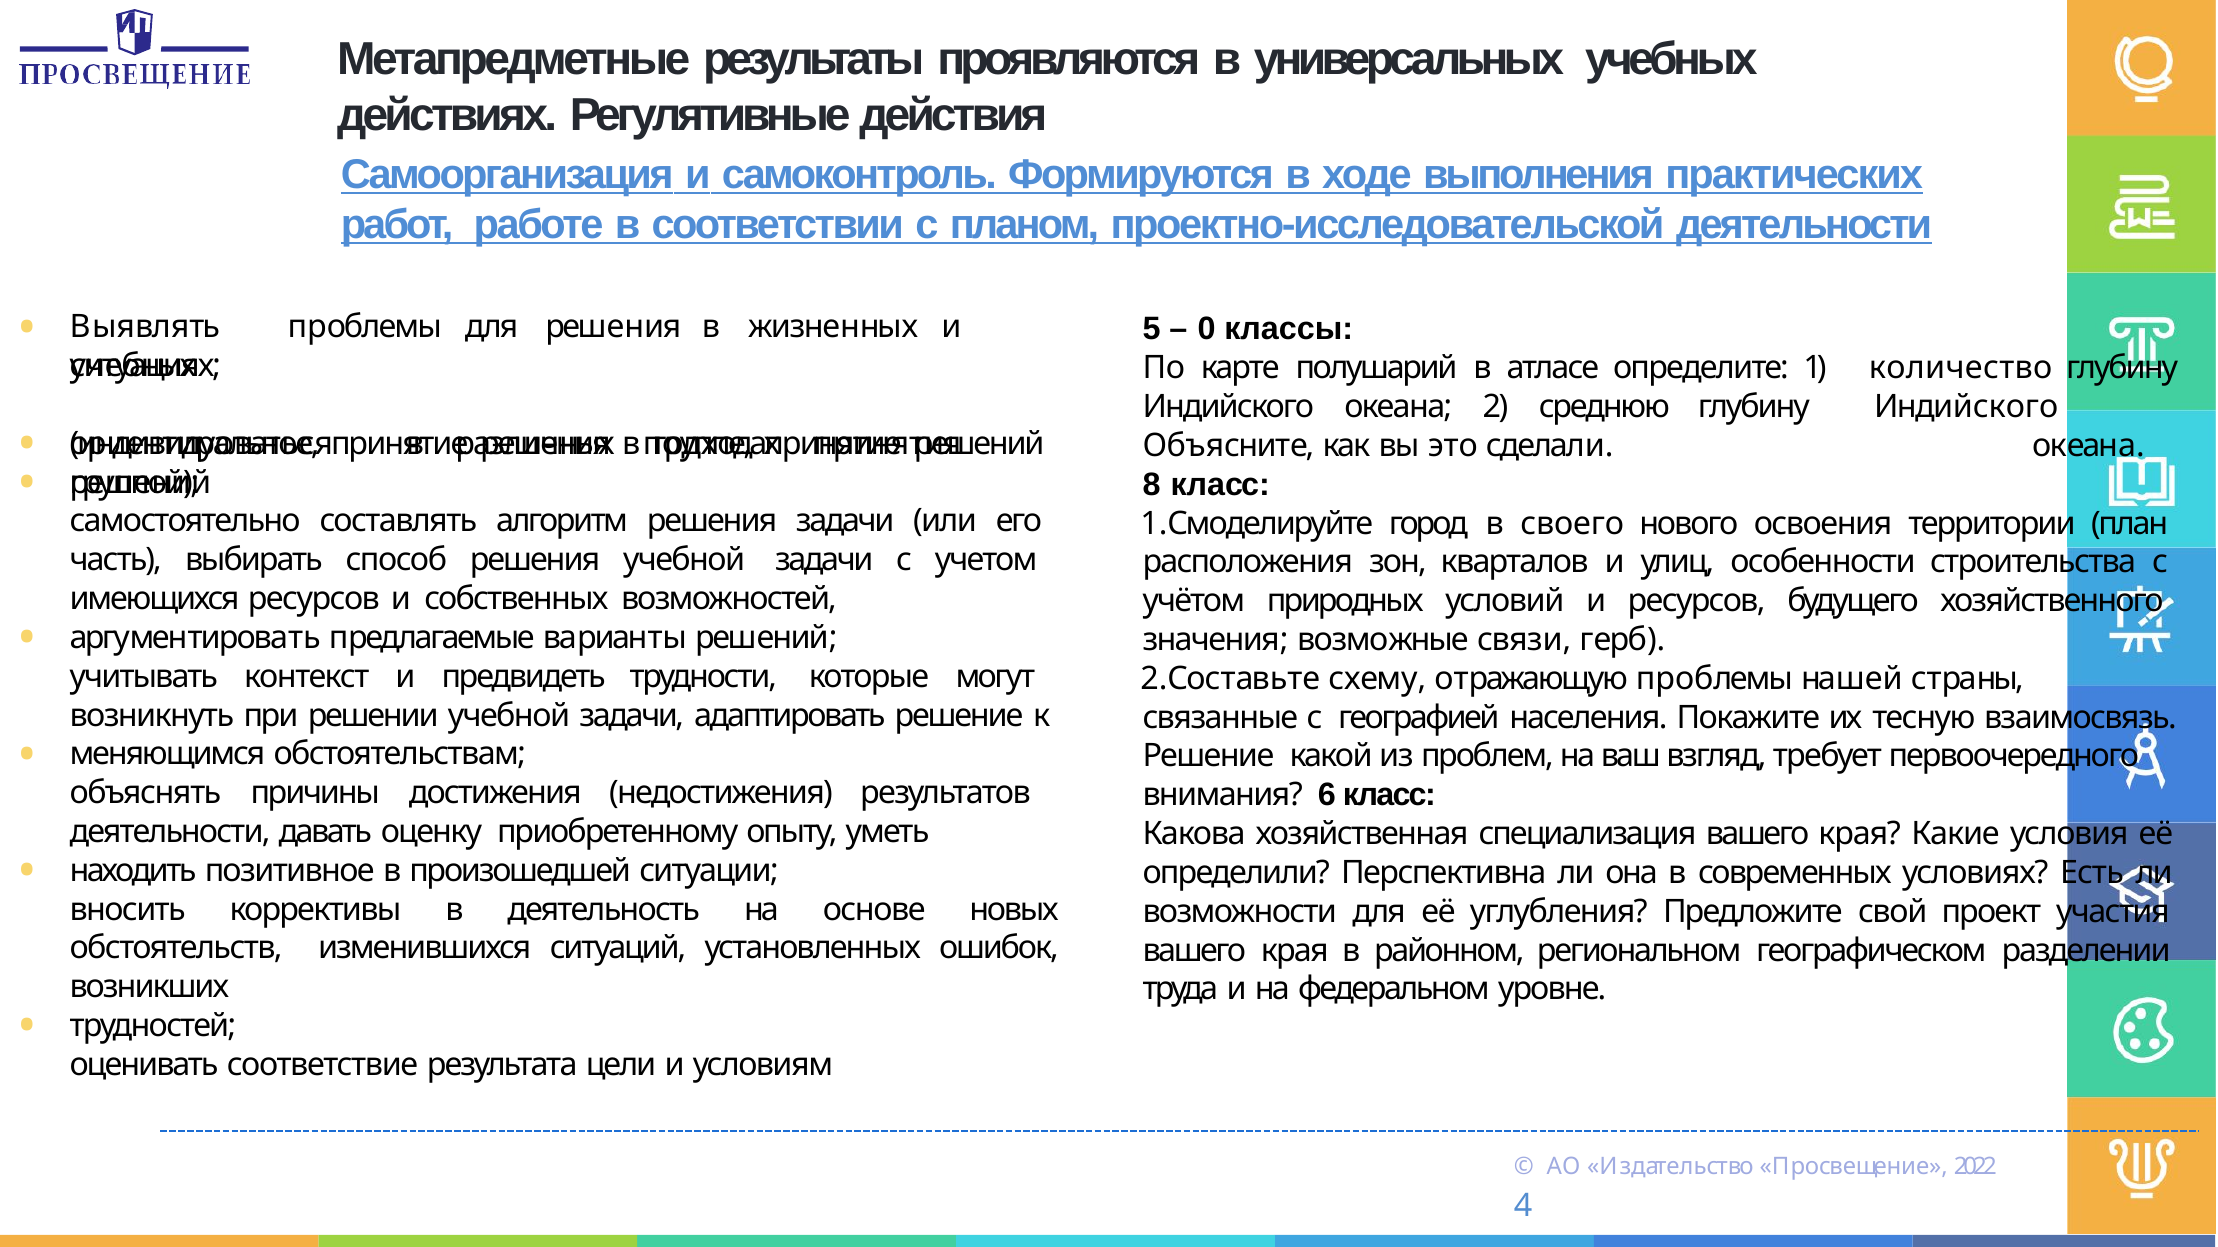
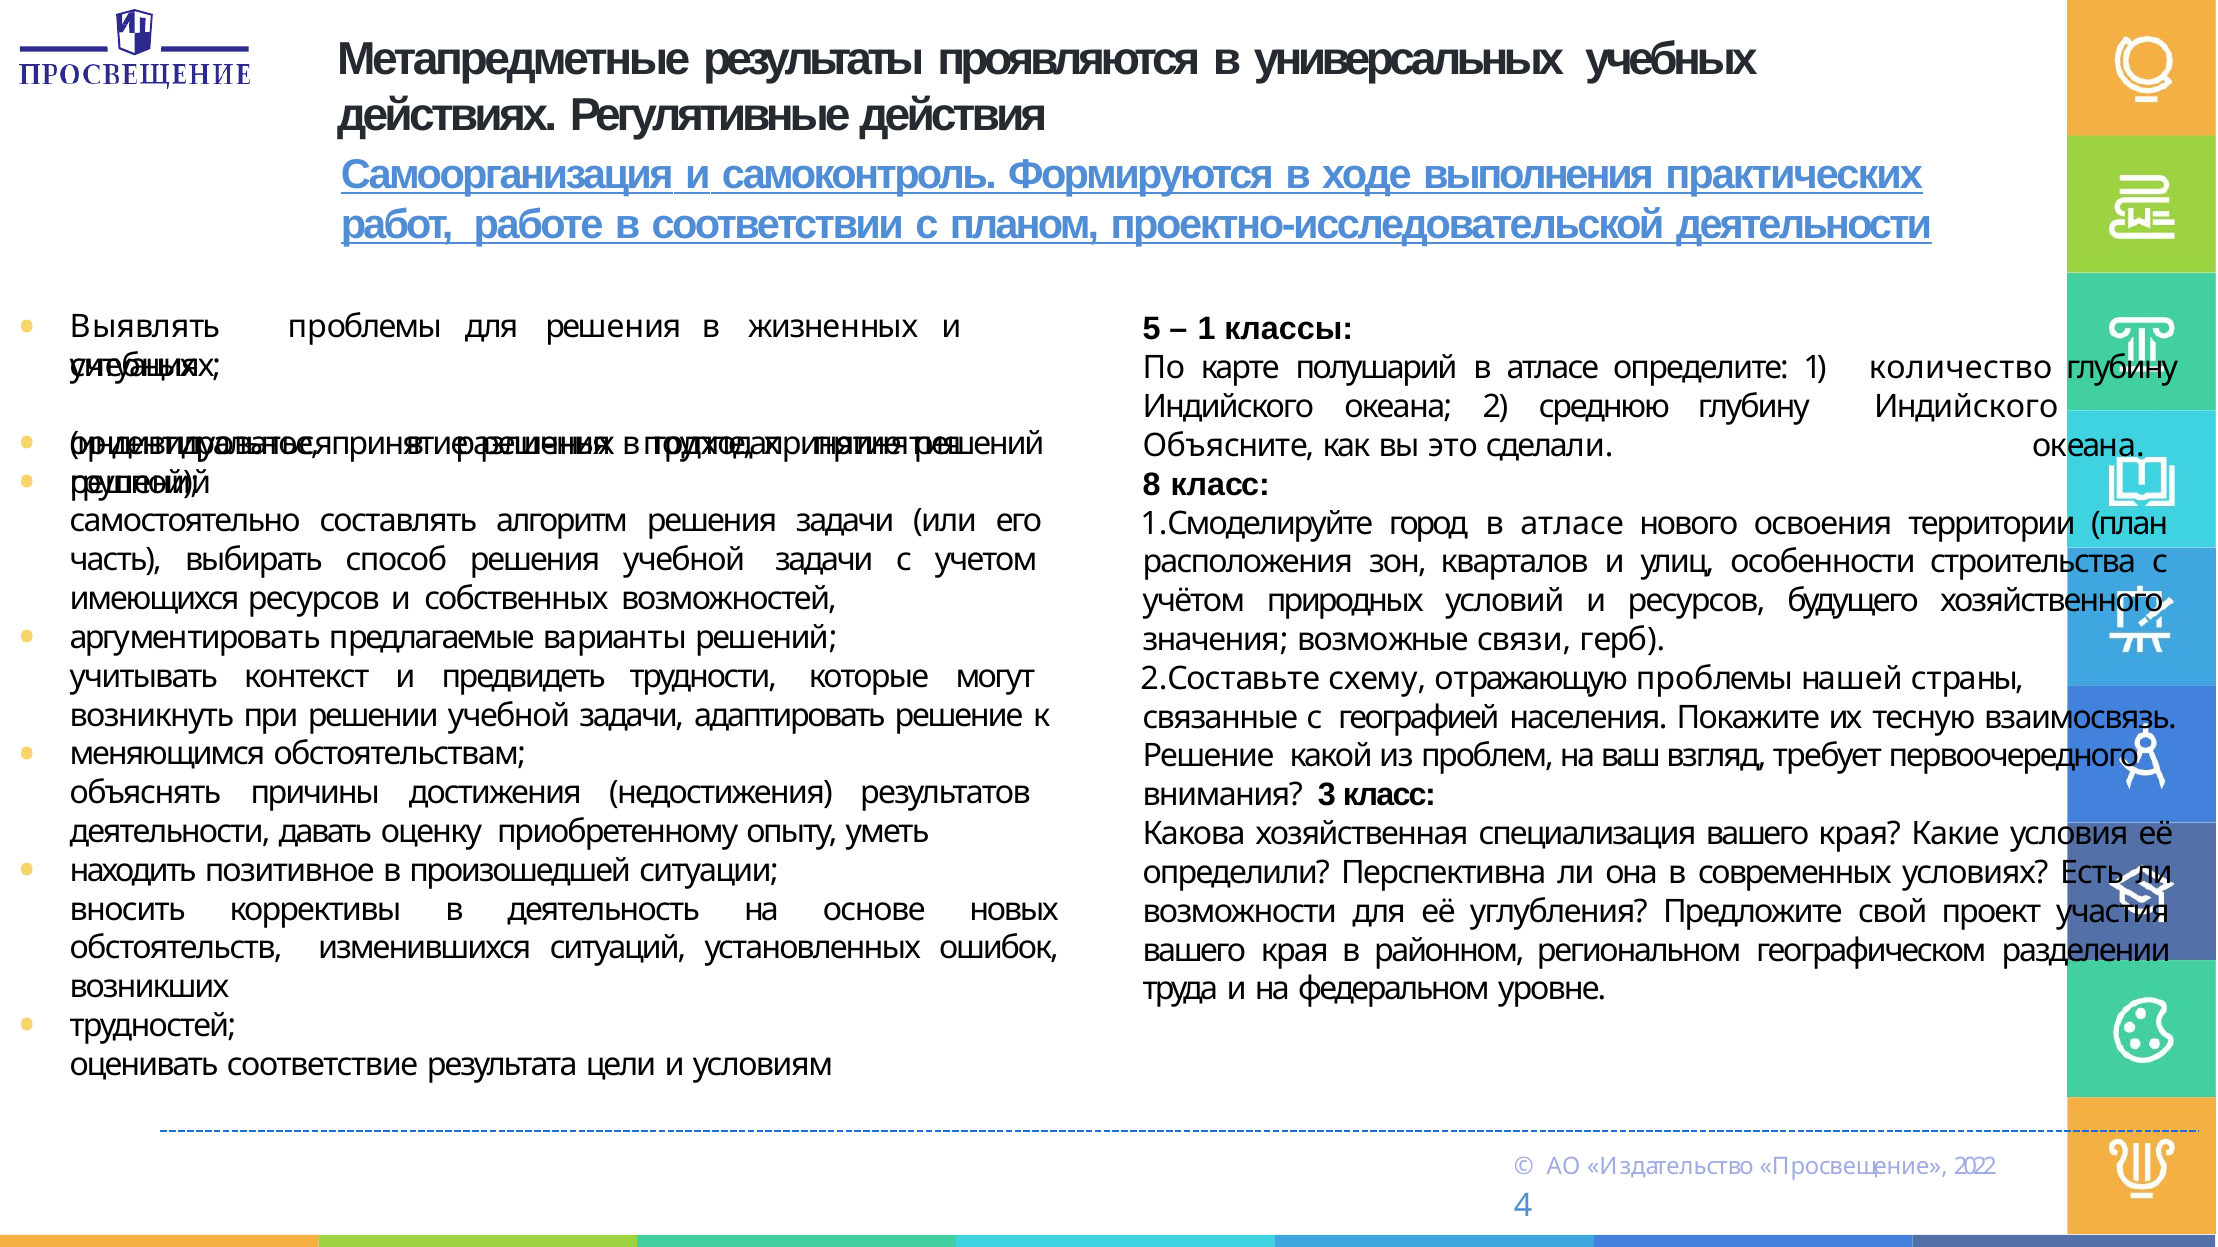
0: 0 -> 1 (1207, 329)
город в своего: своего -> атласе (1572, 523)
6: 6 -> 3 (1327, 795)
